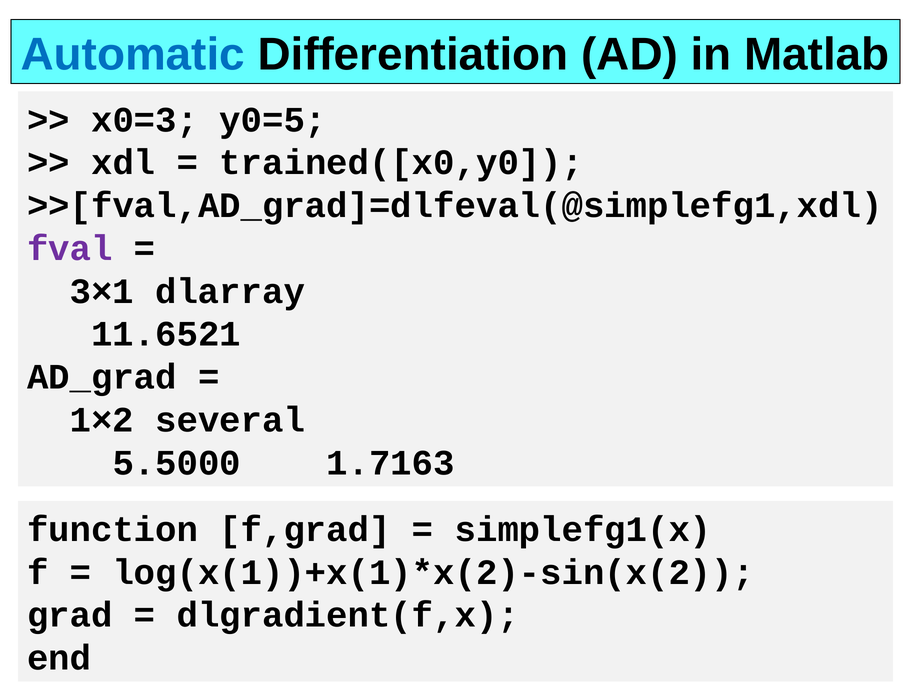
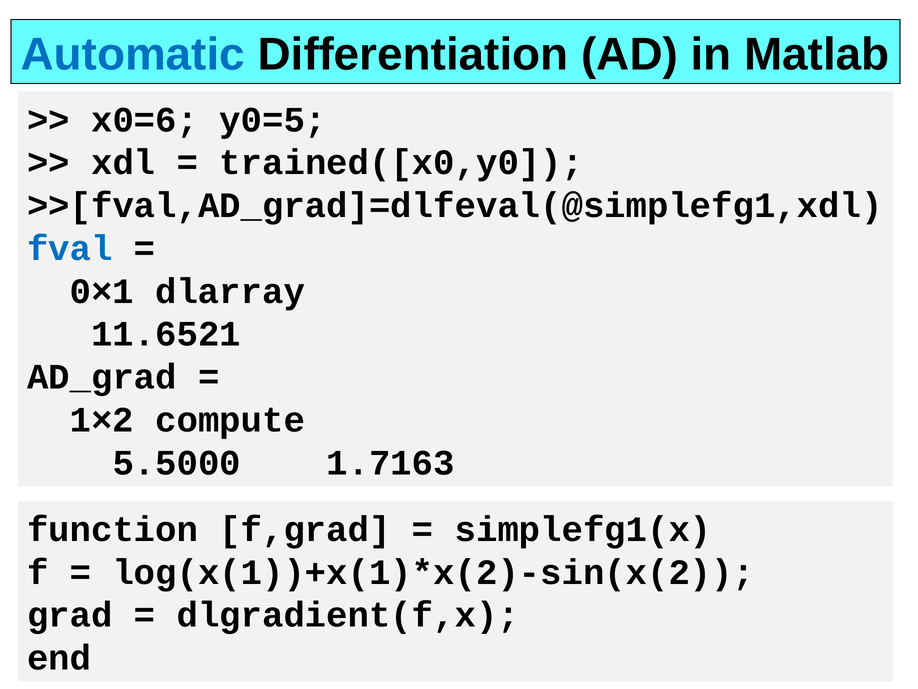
x0=3: x0=3 -> x0=6 (145, 120)
fval colour: purple -> blue (70, 248)
3×1: 3×1 -> 0×1 (102, 291)
several: several -> compute (230, 420)
